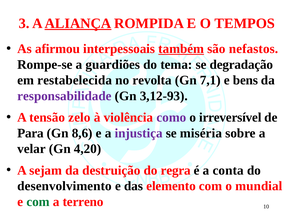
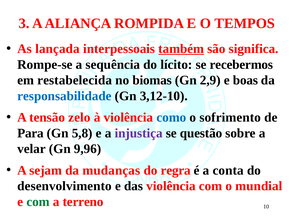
ALIANÇA underline: present -> none (78, 23)
afirmou: afirmou -> lançada (57, 49)
nefastos: nefastos -> significa (254, 49)
guardiões: guardiões -> sequência (113, 64)
tema: tema -> lícito (176, 64)
degradação: degradação -> recebermos (241, 64)
revolta: revolta -> biomas (152, 80)
7,1: 7,1 -> 2,9 (210, 80)
bens: bens -> boas (245, 80)
responsabilidade colour: purple -> blue (64, 96)
3,12-93: 3,12-93 -> 3,12-10 (164, 96)
como colour: purple -> blue (171, 117)
irreversível: irreversível -> sofrimento (230, 117)
8,6: 8,6 -> 5,8 (82, 133)
miséria: miséria -> questão (201, 133)
4,20: 4,20 -> 9,96 (88, 148)
destruição: destruição -> mudanças (111, 170)
das elemento: elemento -> violência (171, 186)
